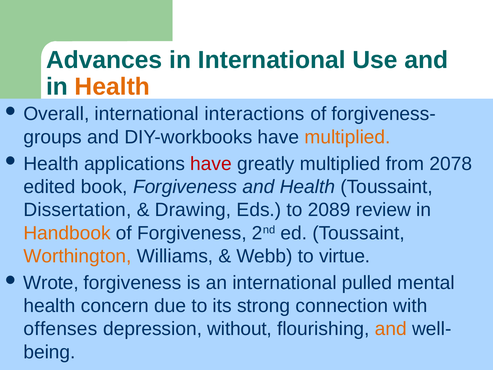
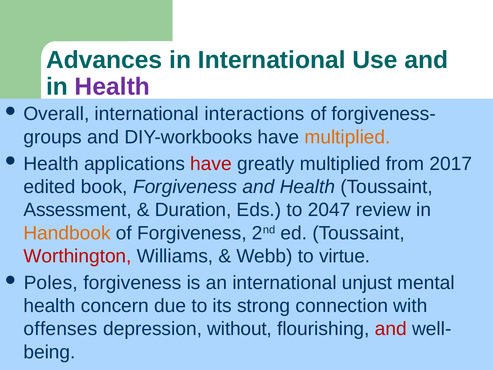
Health colour: orange -> purple (112, 87)
2078: 2078 -> 2017 (451, 164)
Dissertation: Dissertation -> Assessment (78, 210)
Drawing: Drawing -> Duration (193, 210)
2089: 2089 -> 2047 (329, 210)
Worthington colour: orange -> red (77, 256)
Wrote: Wrote -> Poles (51, 283)
pulled: pulled -> unjust (367, 283)
and colour: orange -> red (391, 329)
